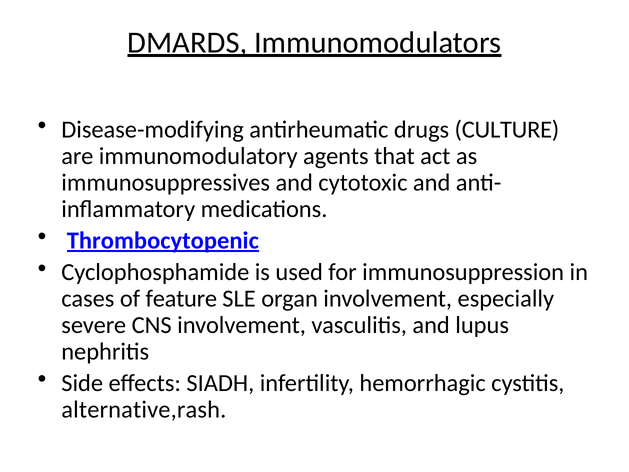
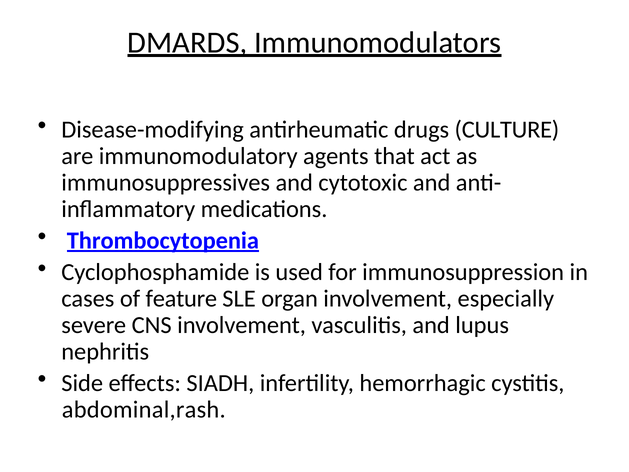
Thrombocytopenic: Thrombocytopenic -> Thrombocytopenia (163, 240)
alternative,rash: alternative,rash -> abdominal,rash (144, 409)
